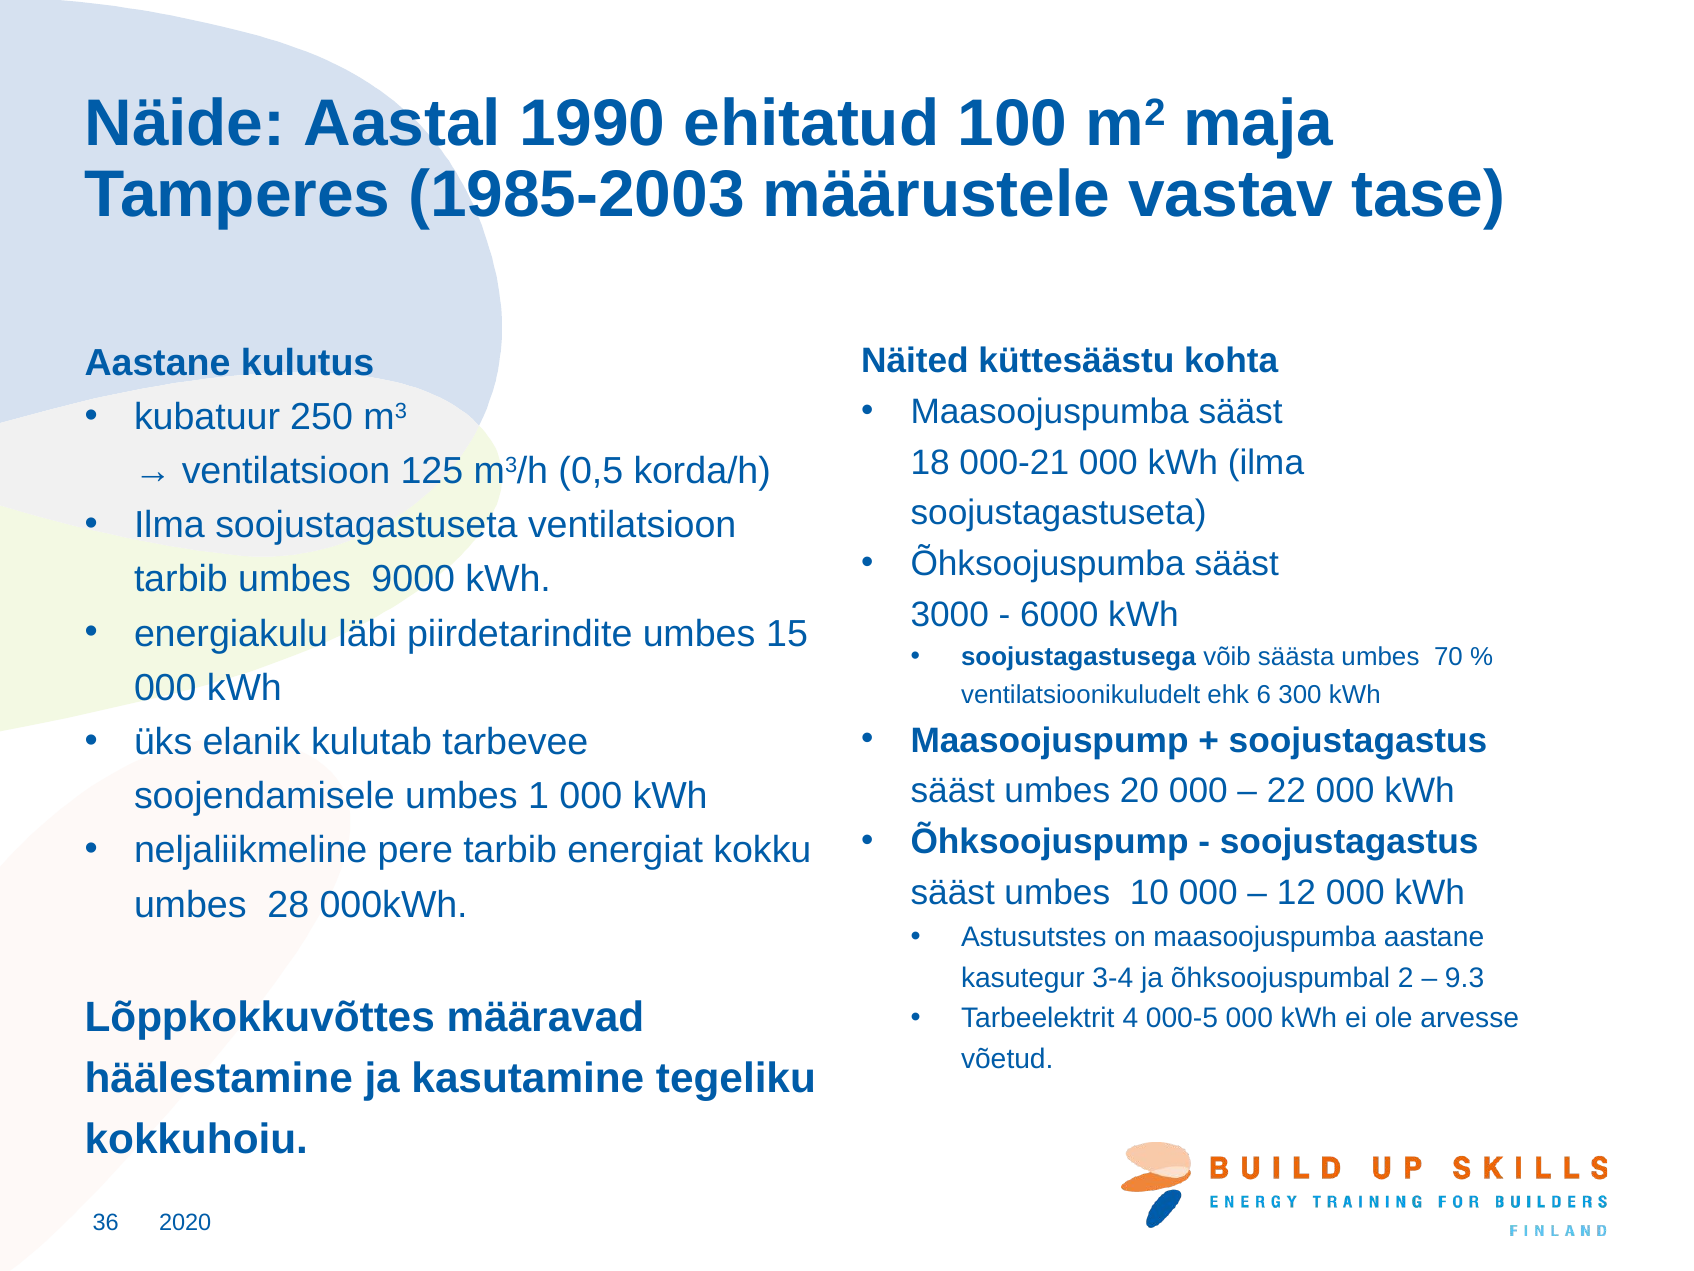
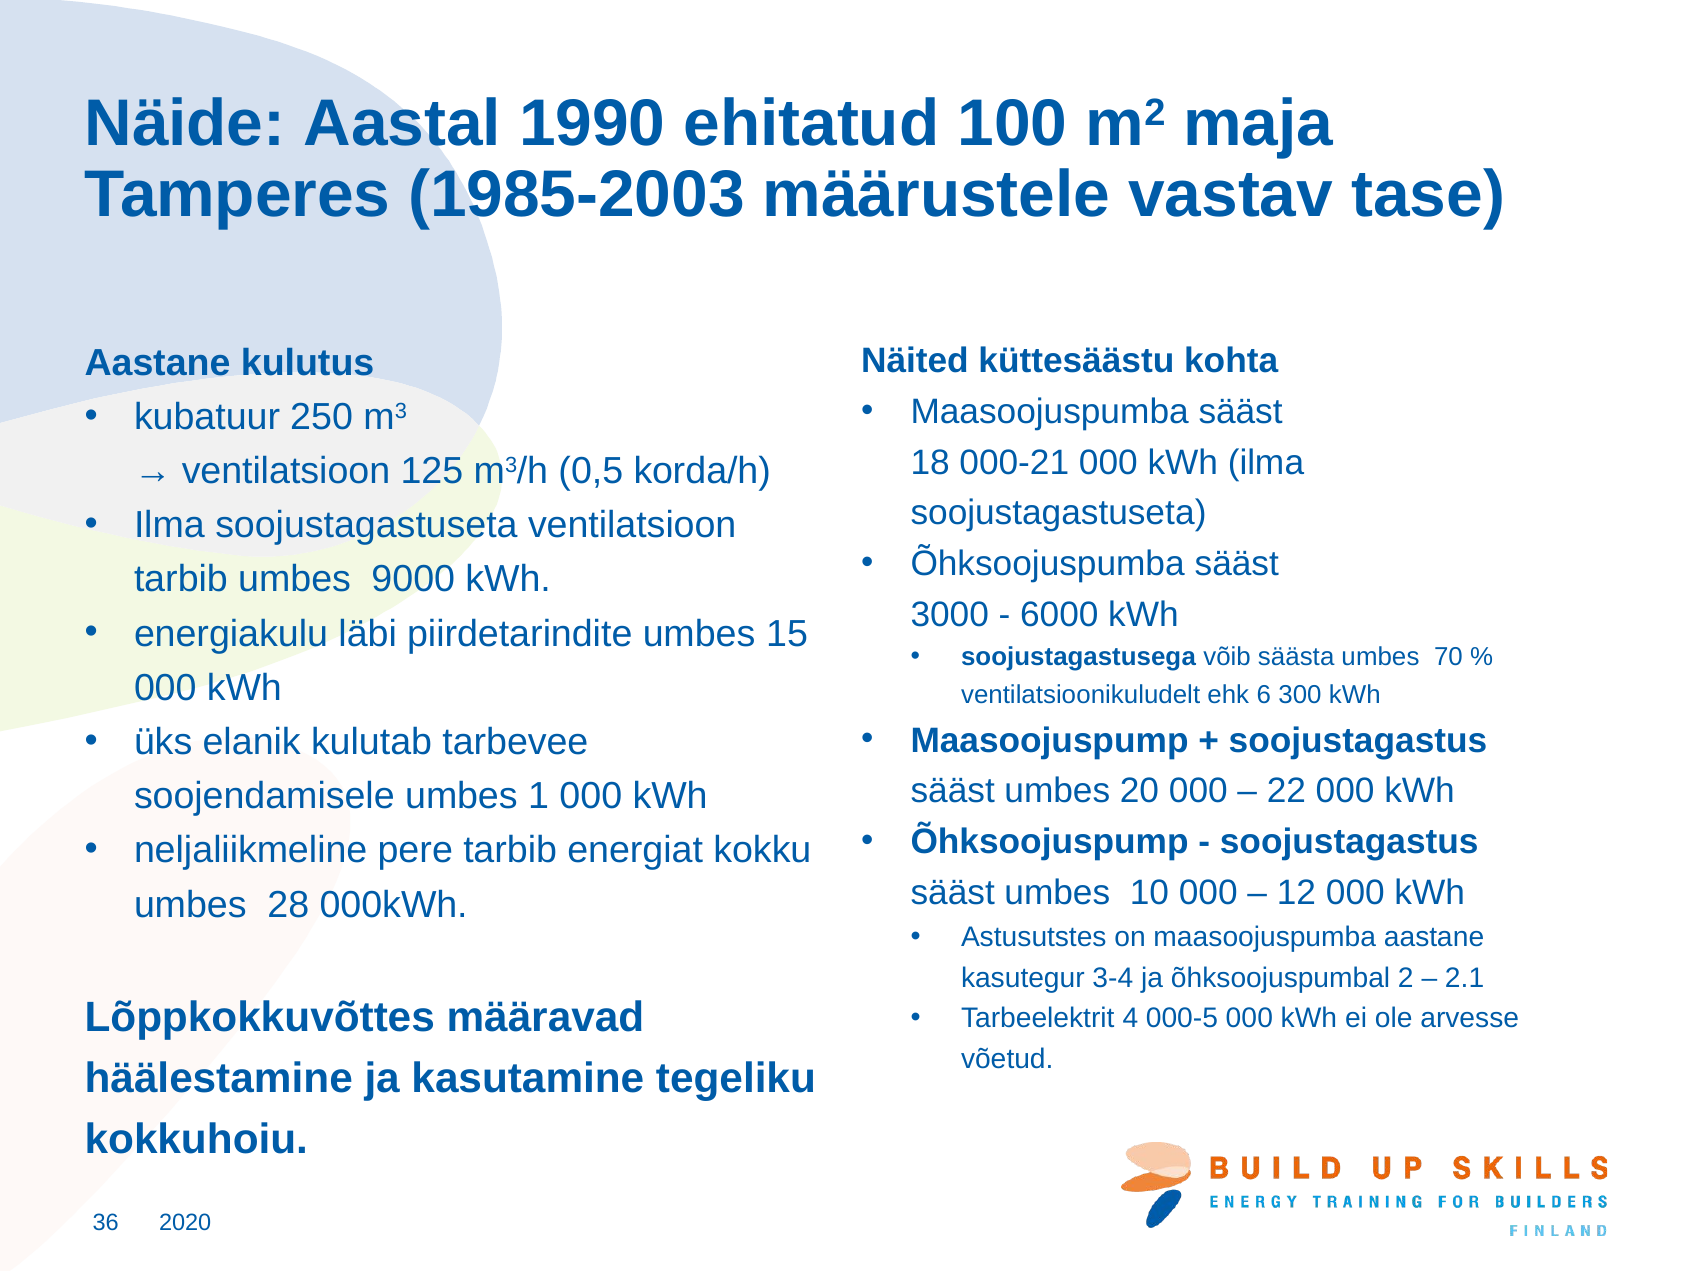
9.3: 9.3 -> 2.1 (1465, 978)
